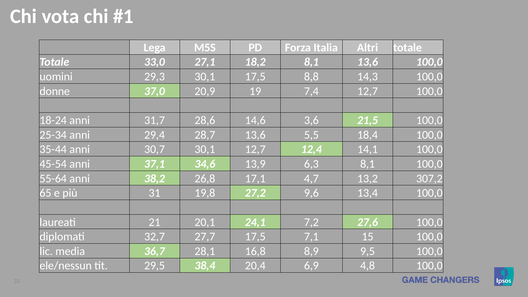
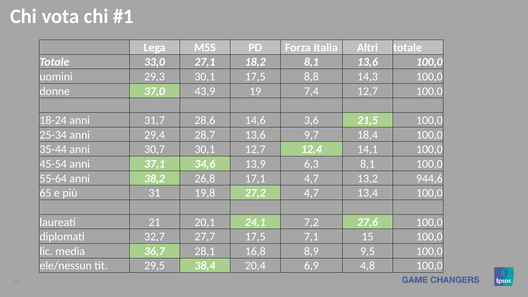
20,9: 20,9 -> 43,9 (205, 91)
5,5: 5,5 -> 9,7 (311, 135)
307,2: 307,2 -> 944,6 (429, 178)
27,2 9,6: 9,6 -> 4,7 (311, 193)
